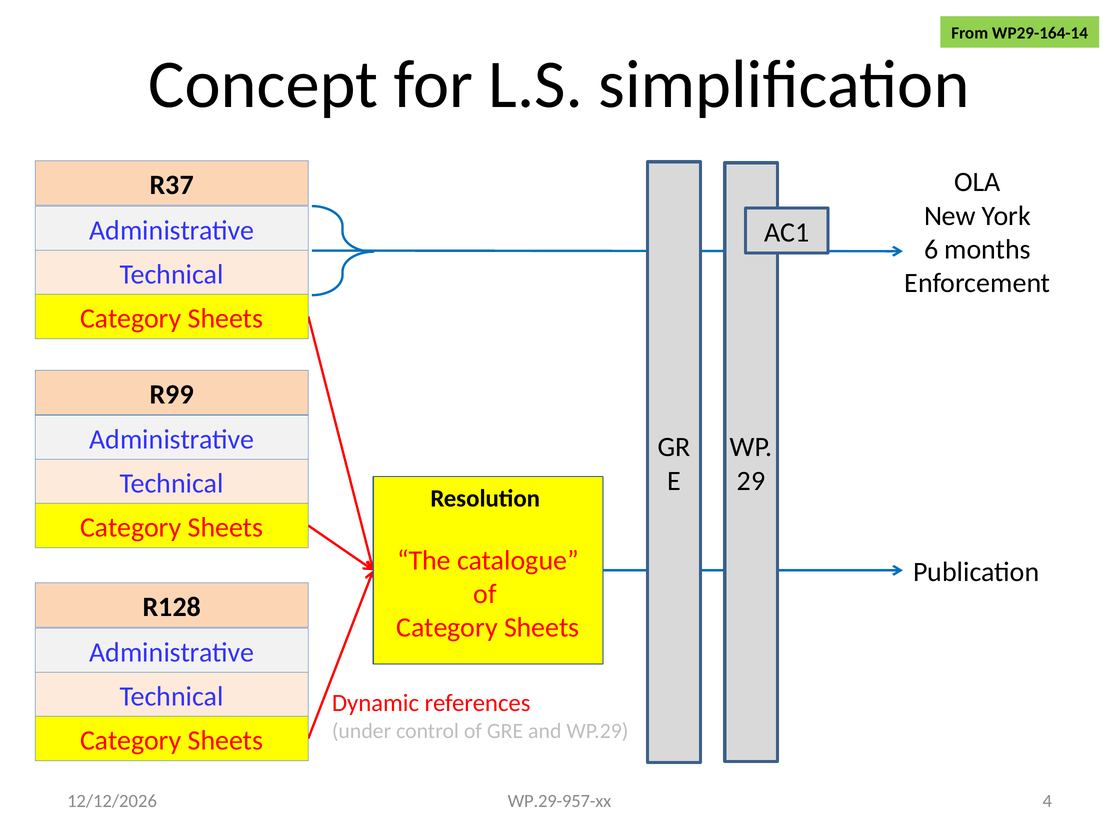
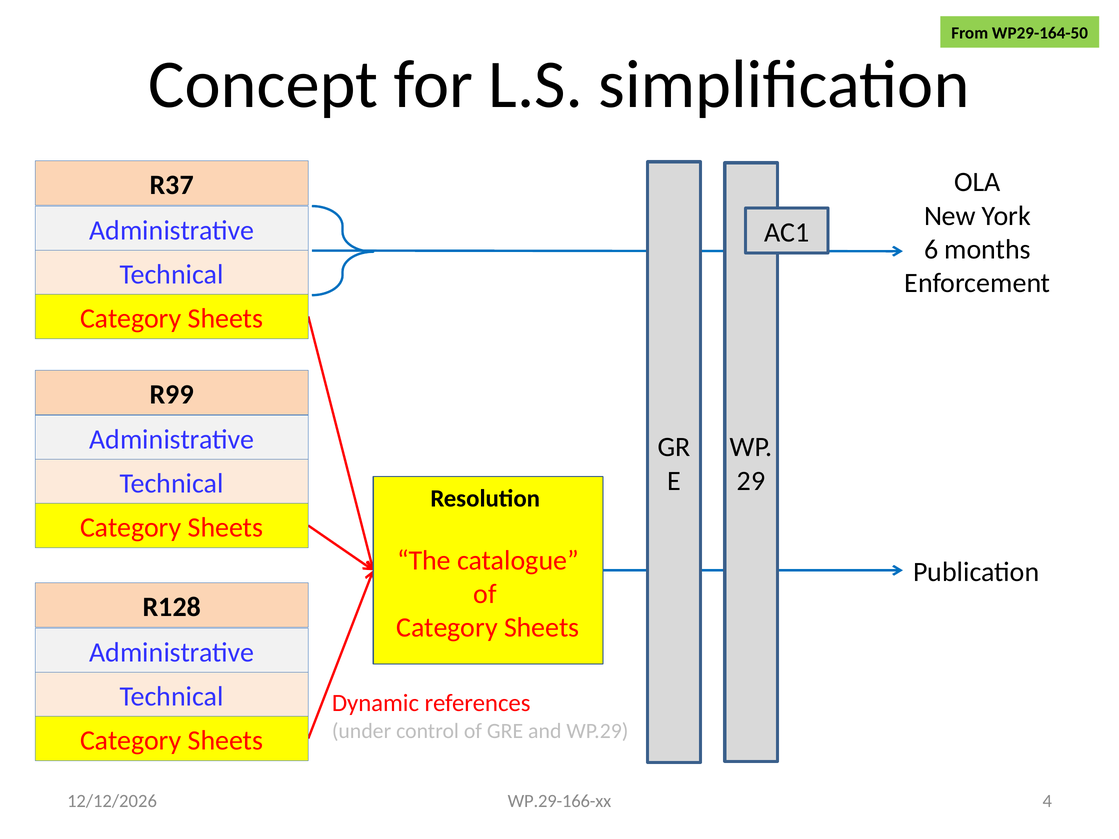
WP29-164-14: WP29-164-14 -> WP29-164-50 (1040, 33)
WP.29-957-xx: WP.29-957-xx -> WP.29-166-xx (559, 801)
